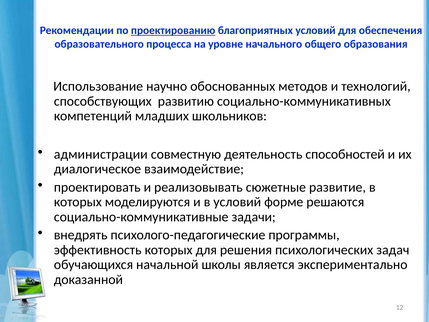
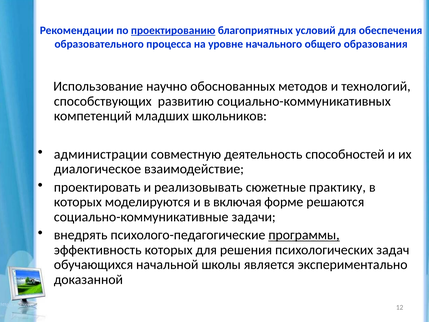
развитие: развитие -> практику (337, 187)
в условий: условий -> включая (237, 202)
программы underline: none -> present (304, 235)
